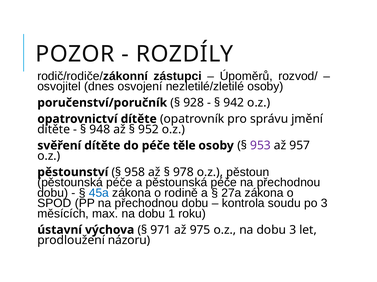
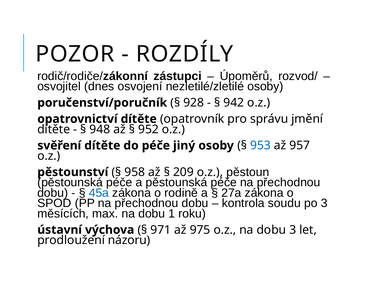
těle: těle -> jiný (184, 146)
953 colour: purple -> blue (260, 146)
978: 978 -> 209 (183, 173)
